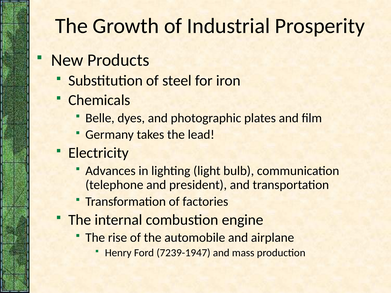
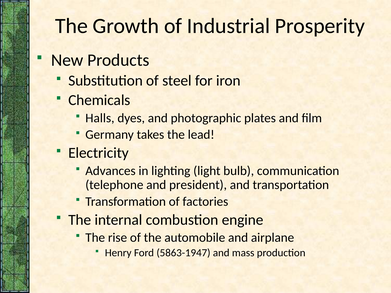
Belle: Belle -> Halls (100, 118)
7239-1947: 7239-1947 -> 5863-1947 (183, 253)
